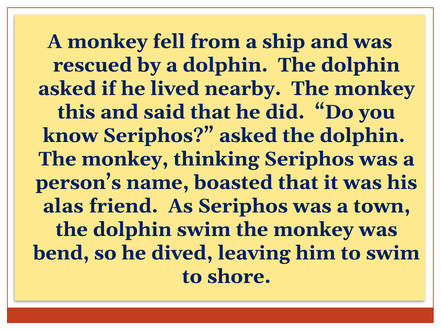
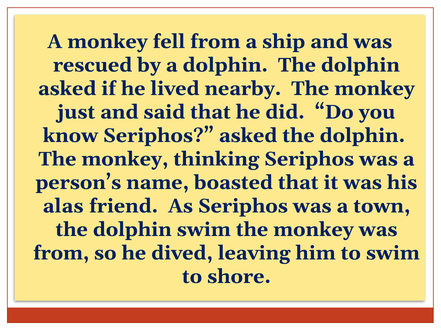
this: this -> just (76, 112)
bend: bend -> from (61, 254)
